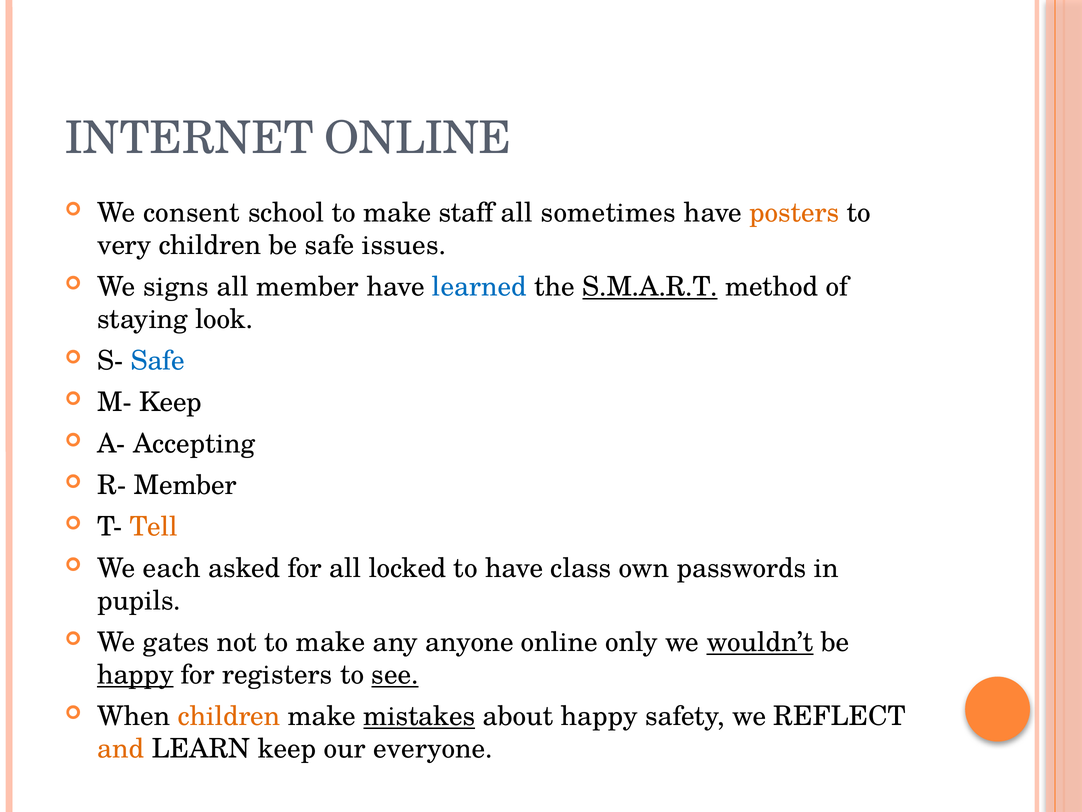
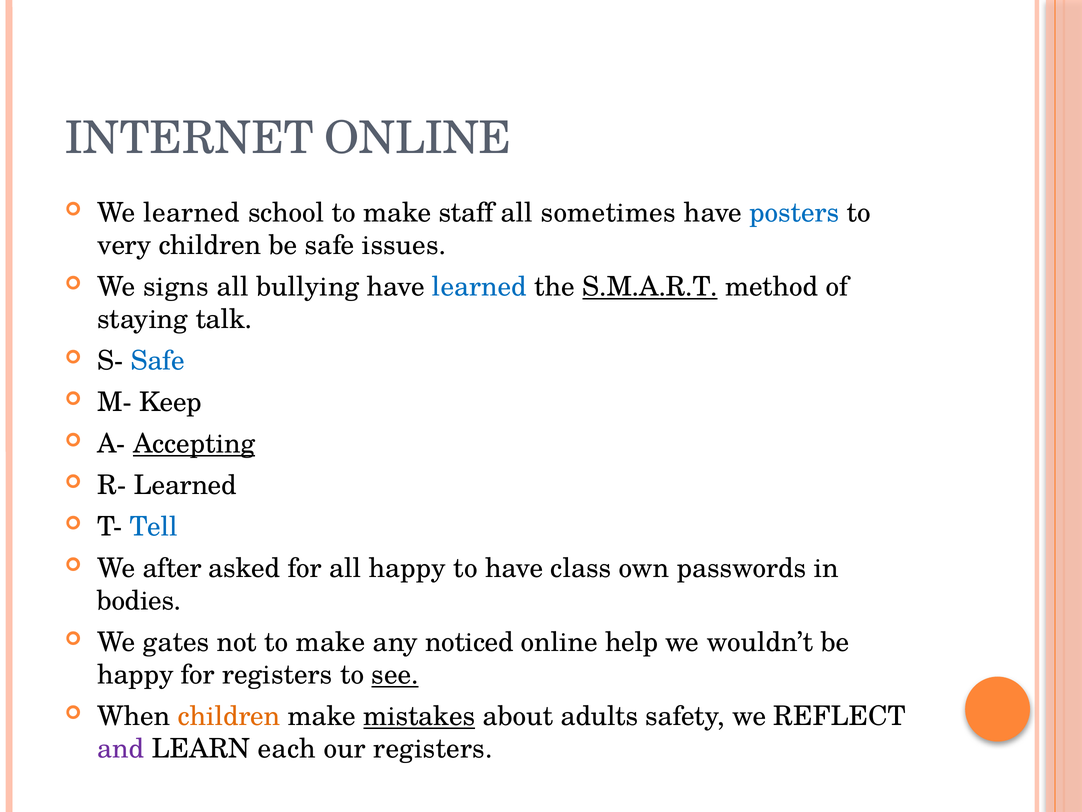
We consent: consent -> learned (192, 213)
posters colour: orange -> blue (794, 213)
all member: member -> bullying (308, 287)
look: look -> talk (224, 319)
Accepting underline: none -> present (194, 444)
R- Member: Member -> Learned (185, 485)
Tell colour: orange -> blue (154, 527)
each: each -> after (172, 568)
all locked: locked -> happy (407, 568)
pupils: pupils -> bodies (139, 601)
anyone: anyone -> noticed (469, 642)
only: only -> help (632, 642)
wouldn’t underline: present -> none (760, 642)
happy underline: present -> none (135, 675)
about happy: happy -> adults (600, 716)
and colour: orange -> purple (121, 749)
LEARN keep: keep -> each (287, 749)
our everyone: everyone -> registers (433, 749)
